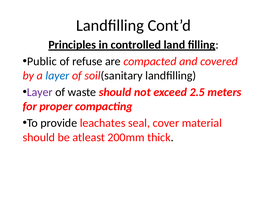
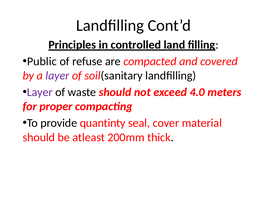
layer colour: blue -> purple (57, 76)
2.5: 2.5 -> 4.0 (197, 92)
leachates: leachates -> quantinty (103, 123)
